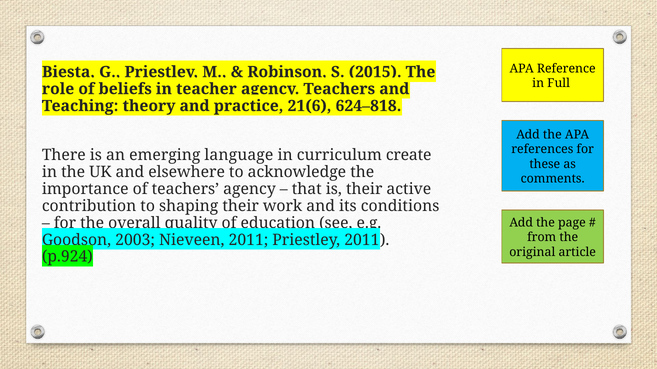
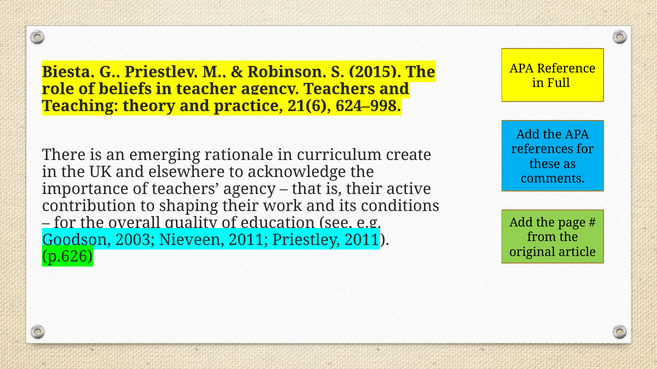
624–818: 624–818 -> 624–998 (368, 106)
language: language -> rationale (239, 155)
p.924: p.924 -> p.626 (67, 257)
